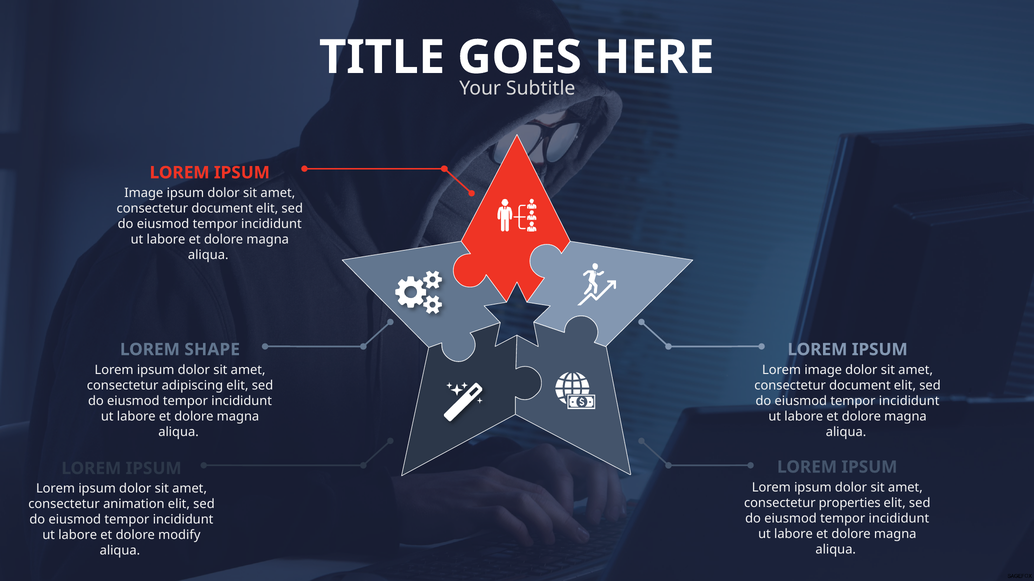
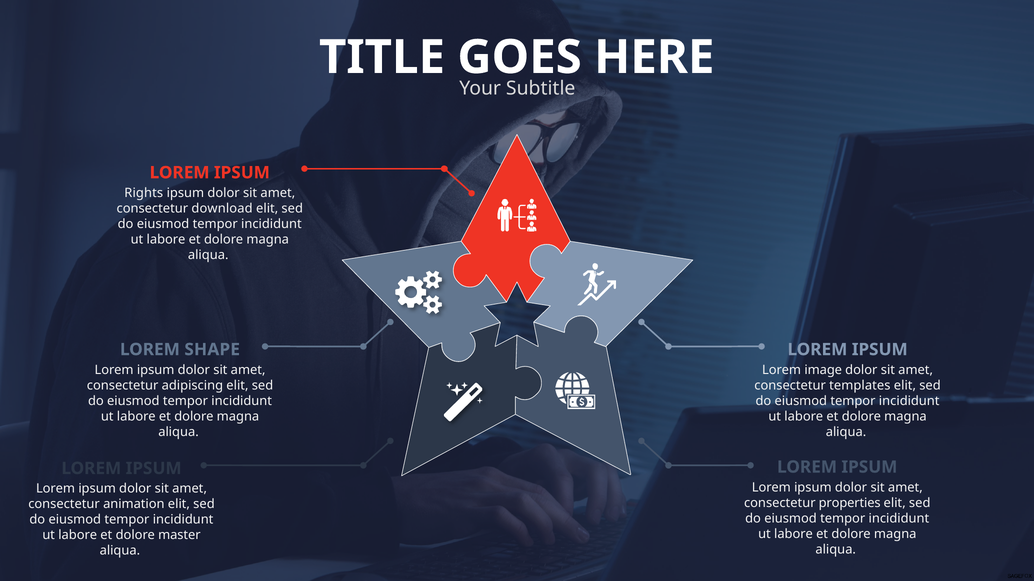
Image: Image -> Rights (144, 193)
document: document -> download (222, 209)
document: document -> templates (860, 386)
modify: modify -> master (179, 536)
